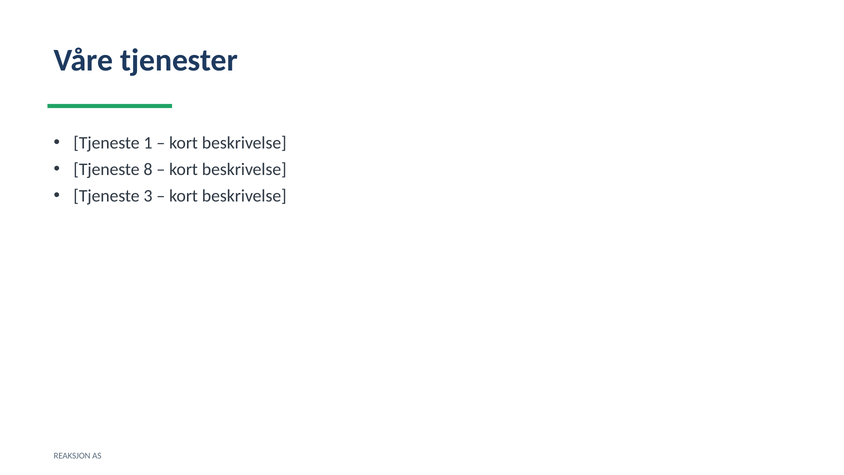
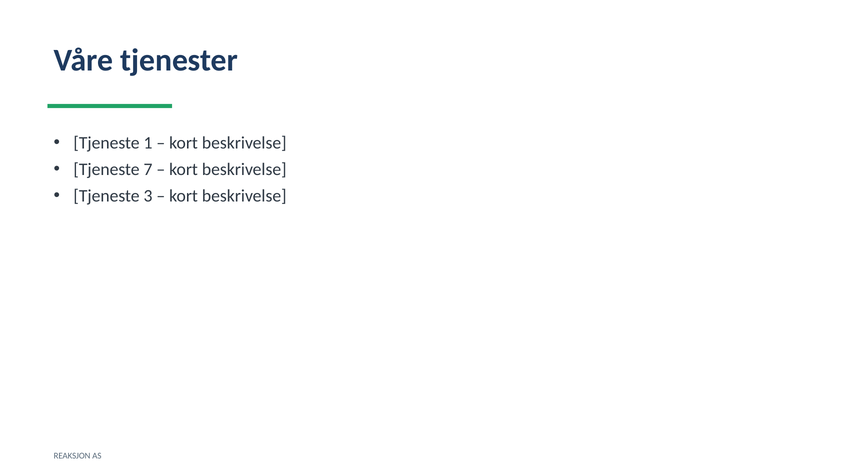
8: 8 -> 7 (148, 169)
